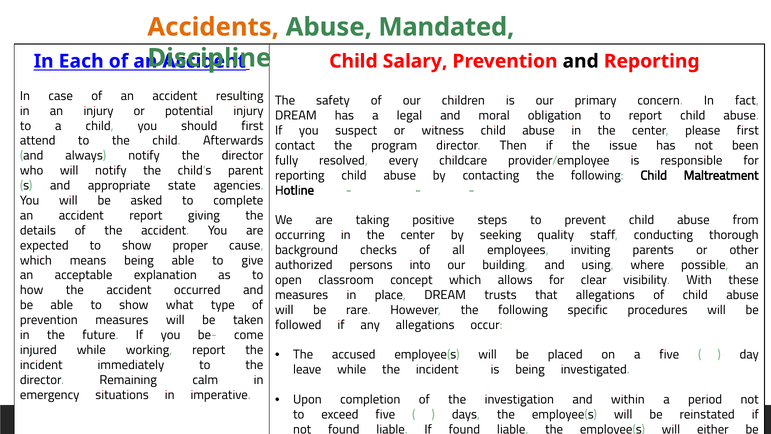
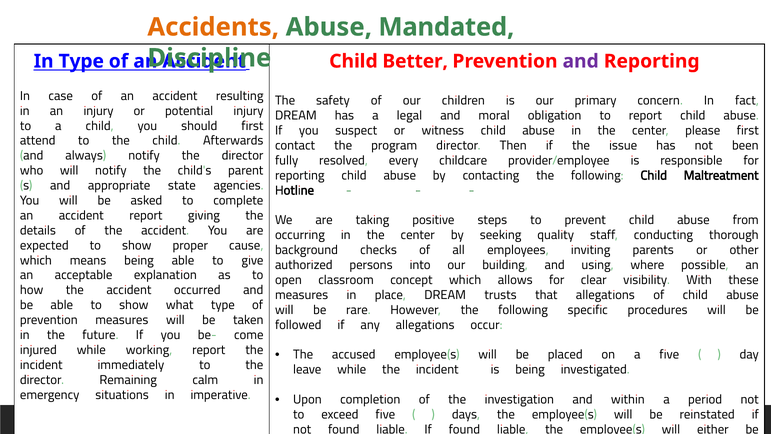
In Each: Each -> Type (81, 61)
Salary: Salary -> Better (415, 61)
and colour: black -> purple (581, 61)
